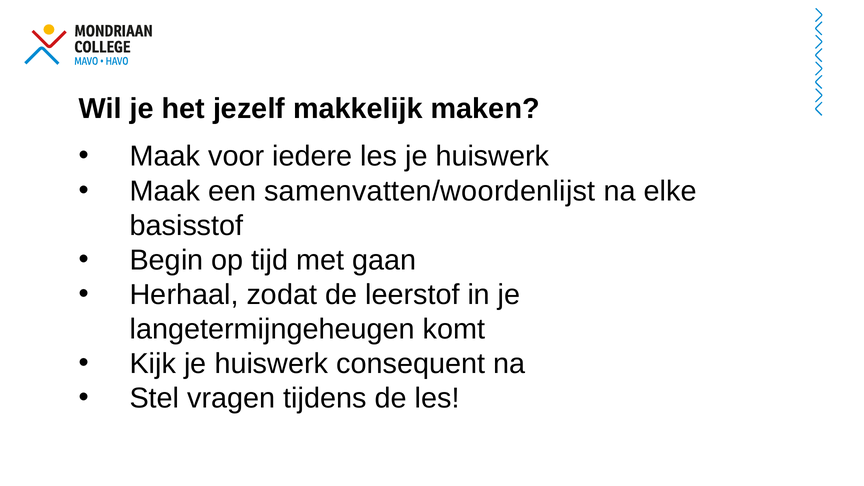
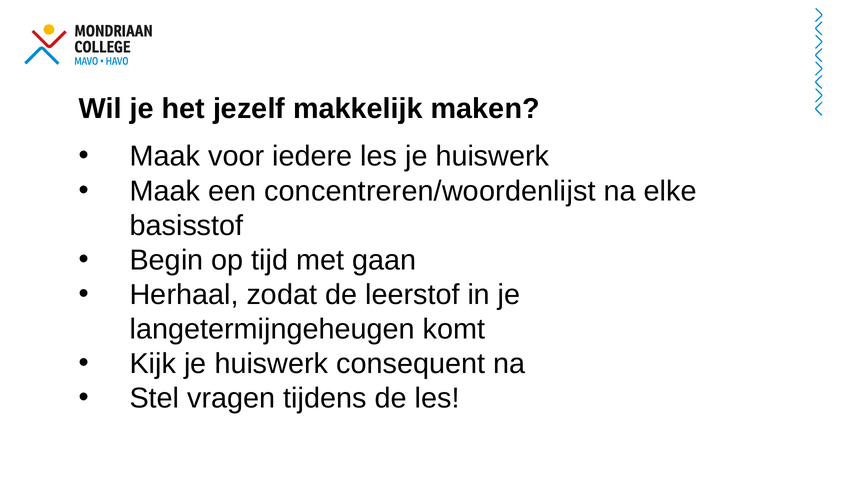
samenvatten/woordenlijst: samenvatten/woordenlijst -> concentreren/woordenlijst (430, 191)
